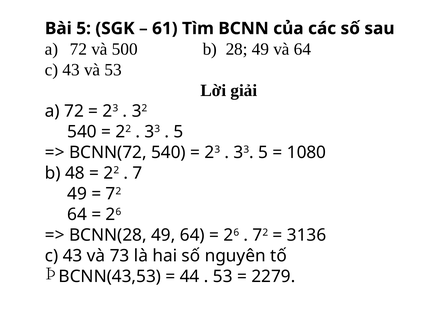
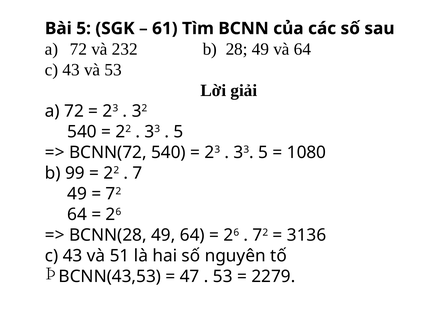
500: 500 -> 232 (125, 49)
48: 48 -> 99 (75, 173)
73: 73 -> 51 (120, 256)
44: 44 -> 47 (190, 277)
